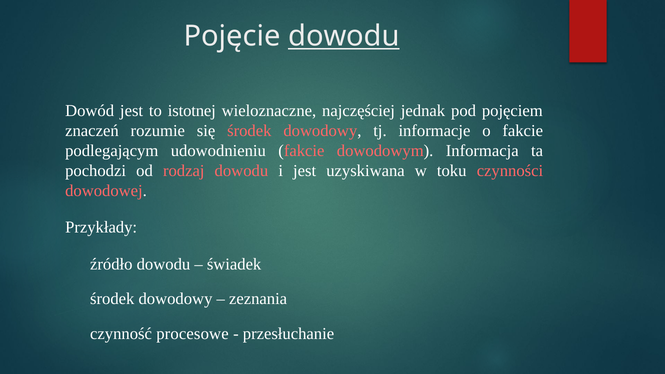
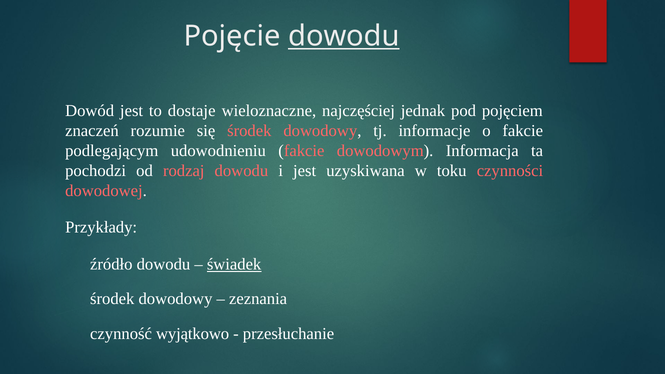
istotnej: istotnej -> dostaje (192, 111)
świadek underline: none -> present (234, 264)
procesowe: procesowe -> wyjątkowo (193, 334)
